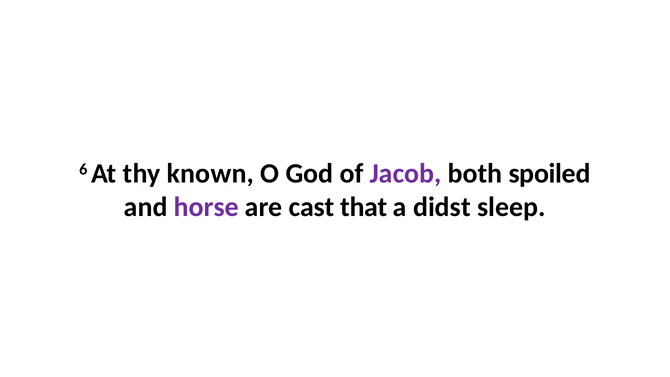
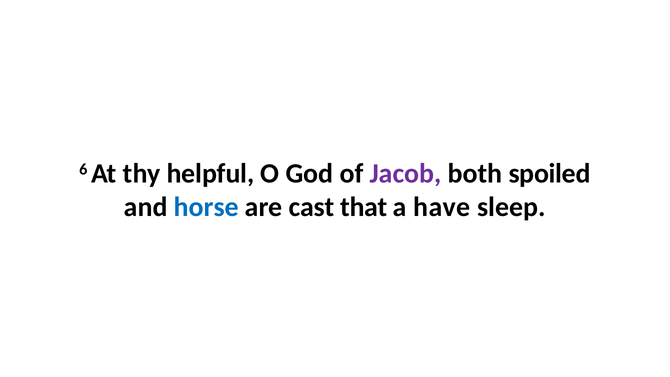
known: known -> helpful (210, 174)
horse colour: purple -> blue (206, 207)
didst: didst -> have (442, 207)
